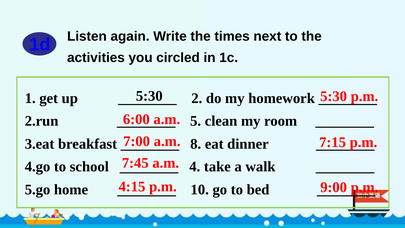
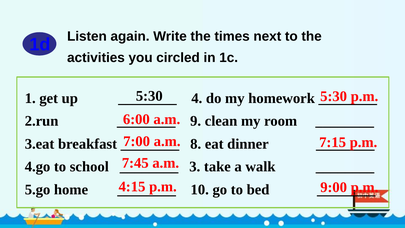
2: 2 -> 4 (197, 98)
5: 5 -> 9 (196, 121)
4: 4 -> 3 (195, 167)
